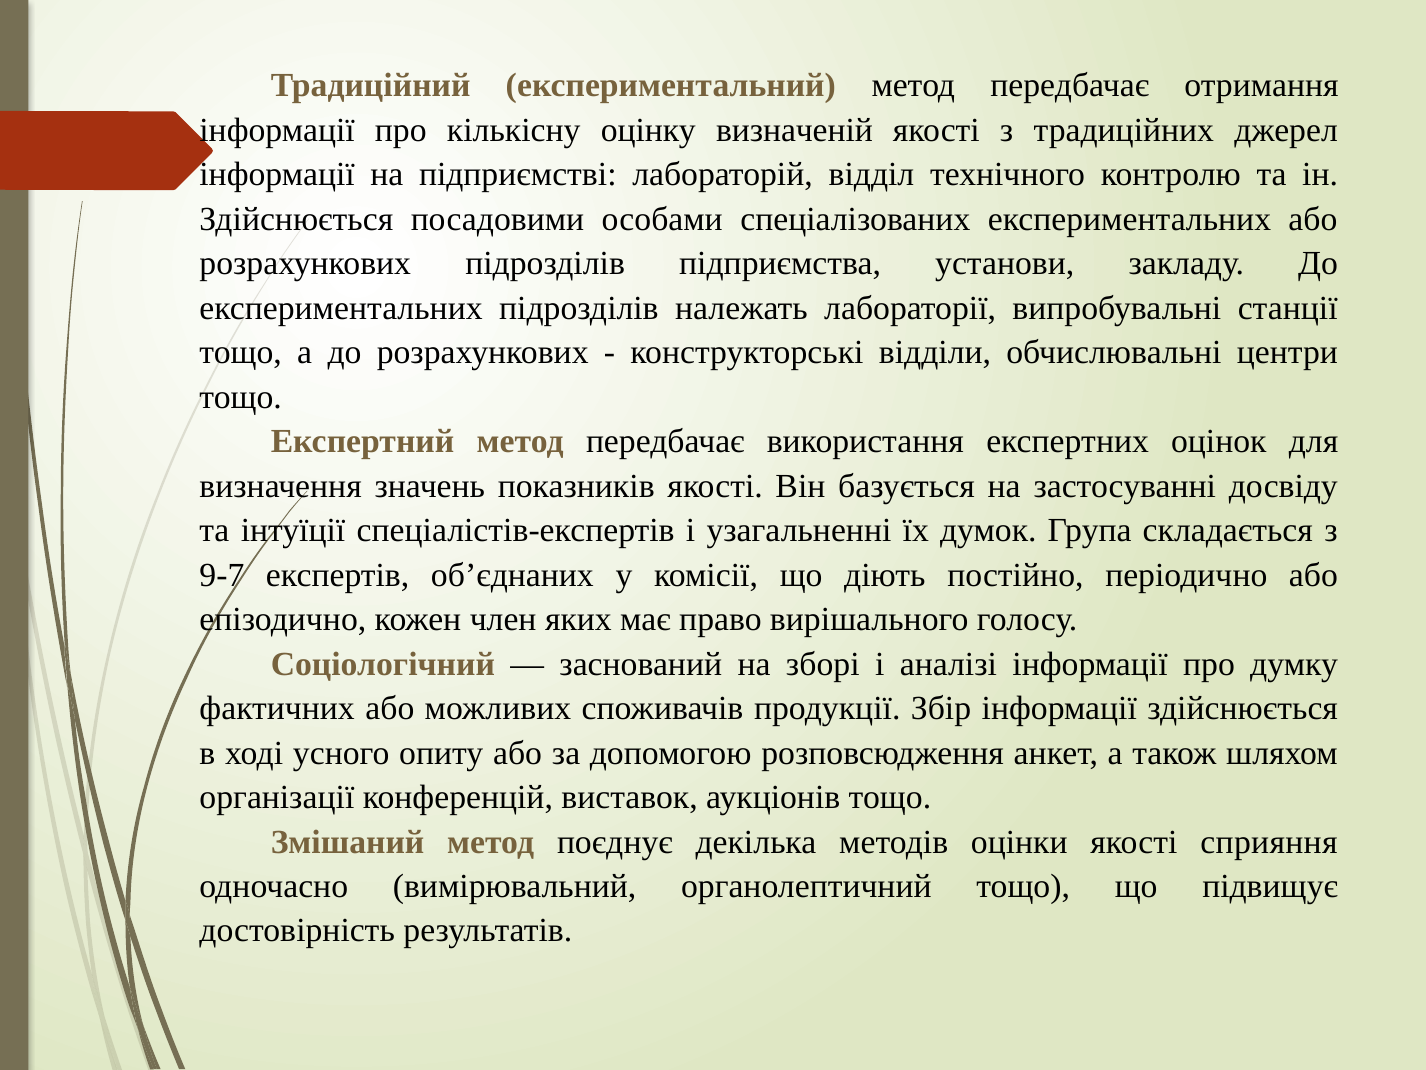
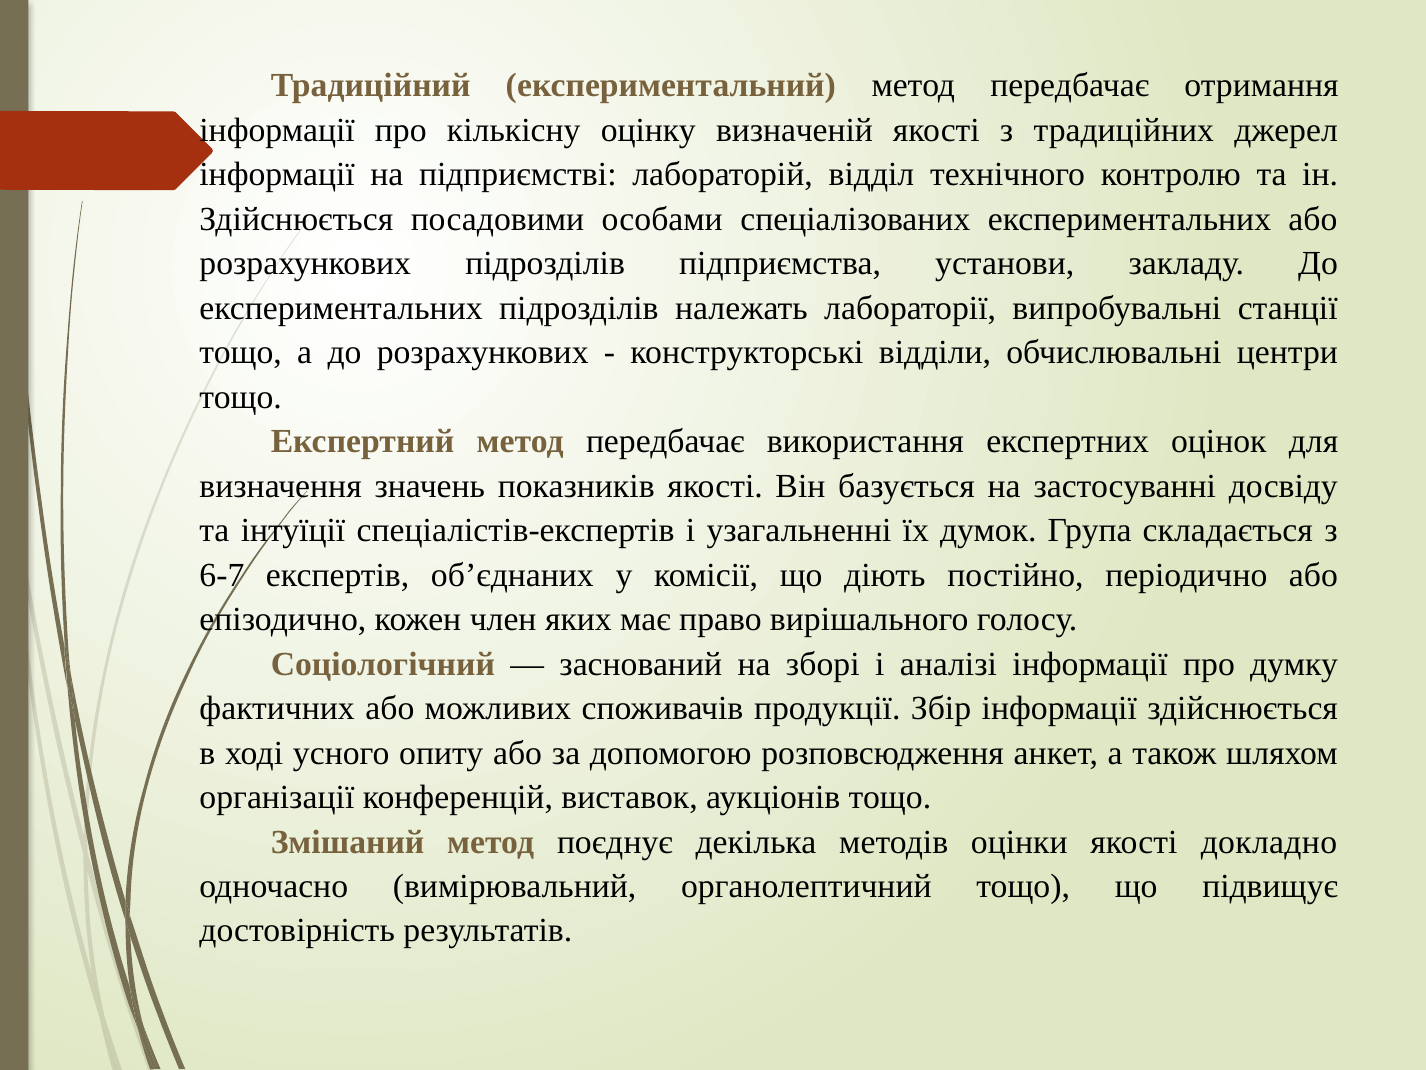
9-7: 9-7 -> 6-7 (222, 575)
сприяння: сприяння -> докладно (1269, 842)
